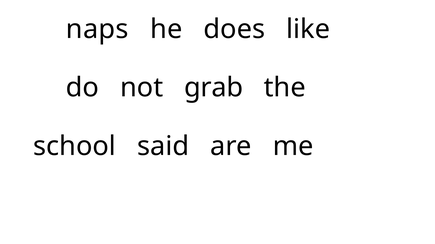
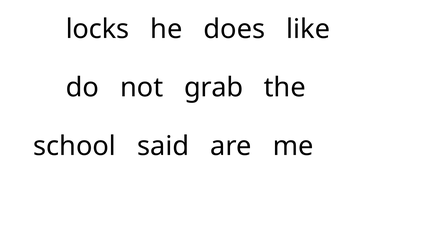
naps: naps -> locks (97, 29)
